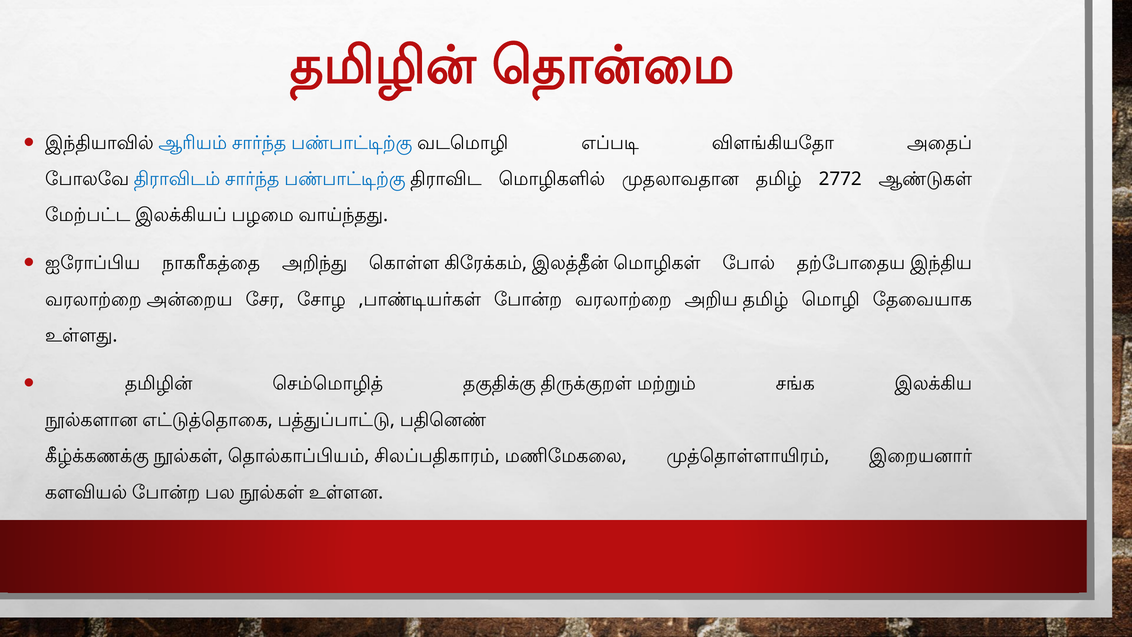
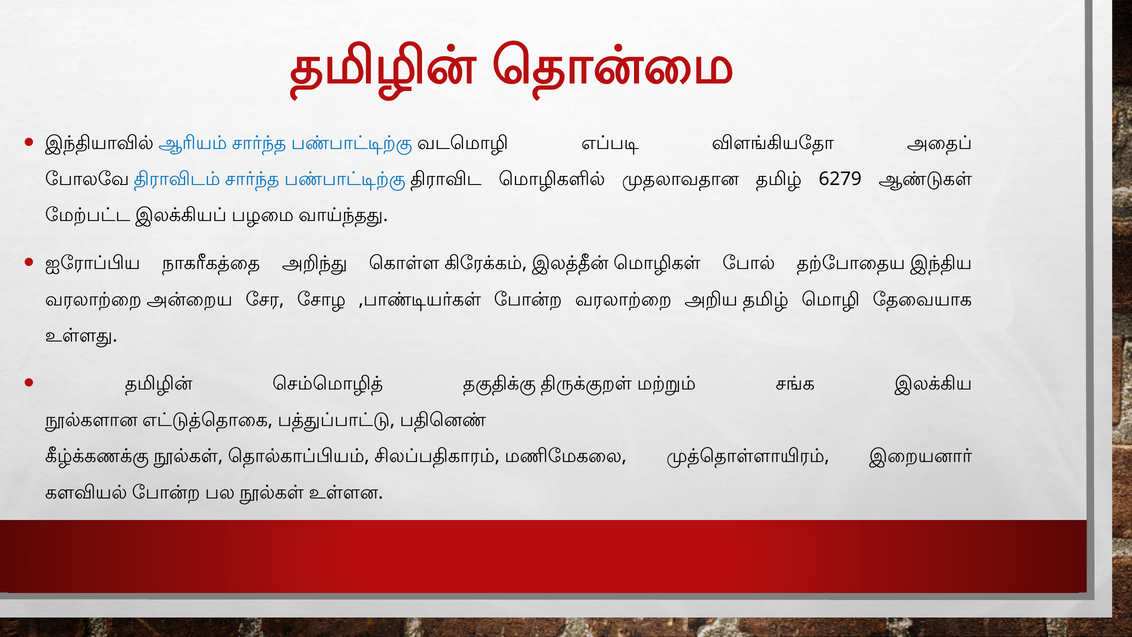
2772: 2772 -> 6279 (840, 179)
